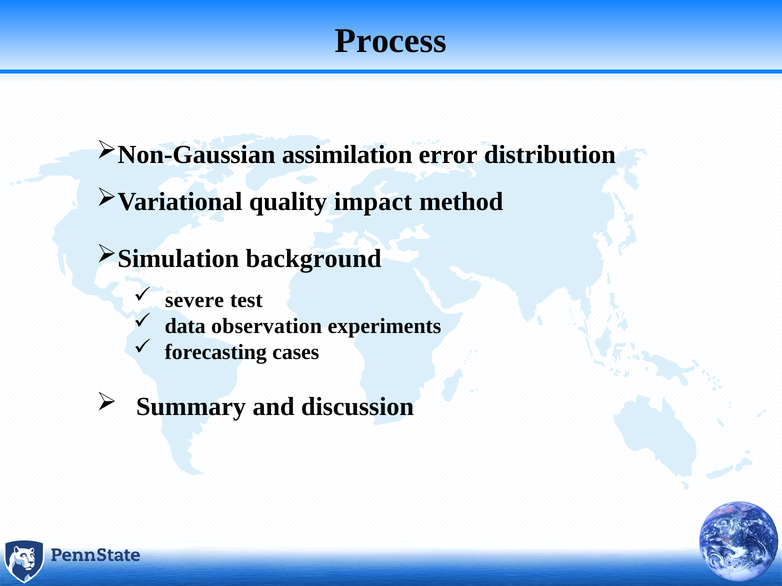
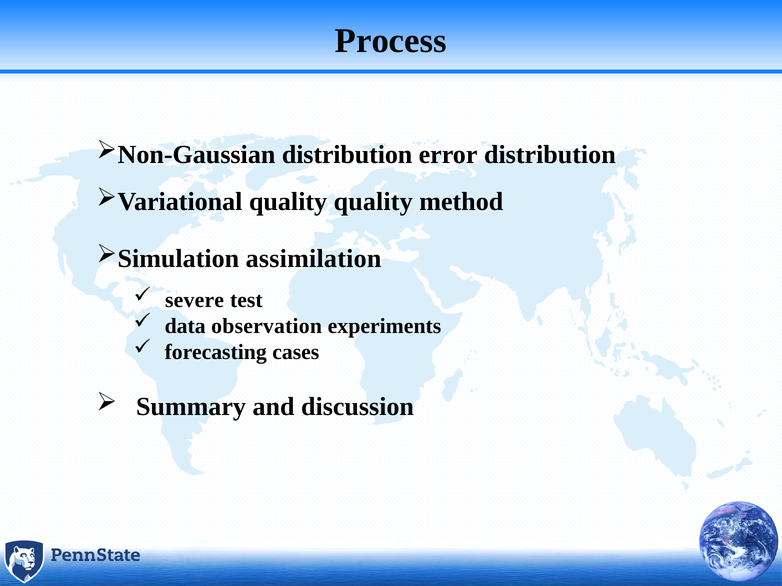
assimilation: assimilation -> distribution (347, 155)
quality impact: impact -> quality (373, 202)
background: background -> assimilation (314, 259)
